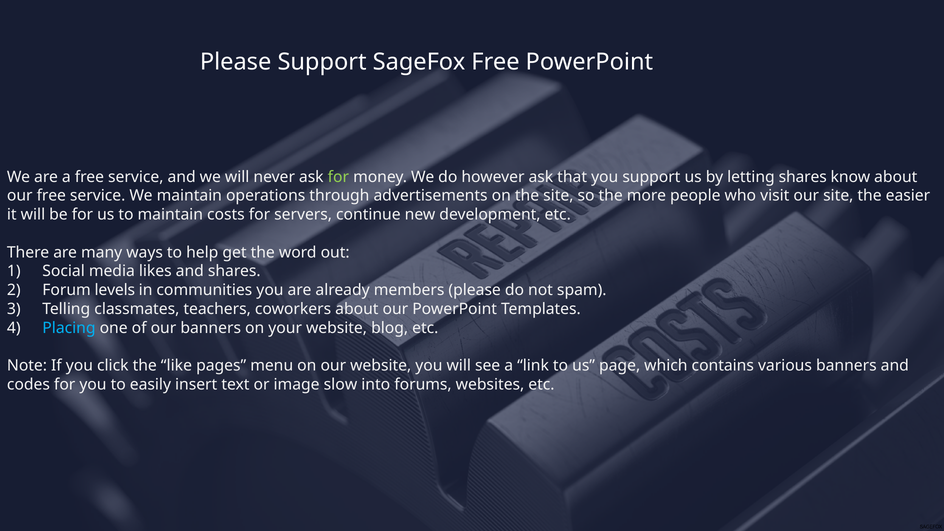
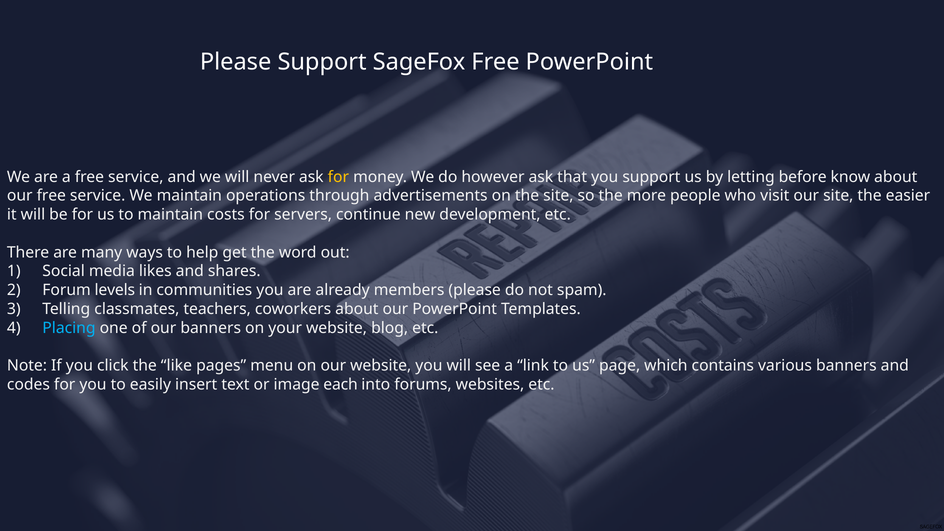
for colour: light green -> yellow (338, 177)
letting shares: shares -> before (803, 177)
slow: slow -> each (341, 385)
